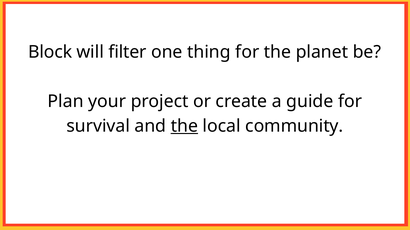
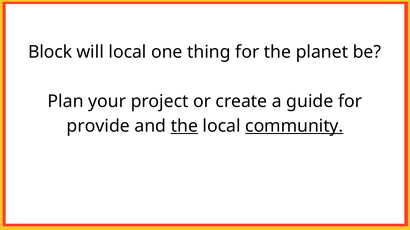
will filter: filter -> local (128, 52)
survival: survival -> provide (98, 126)
community underline: none -> present (294, 126)
